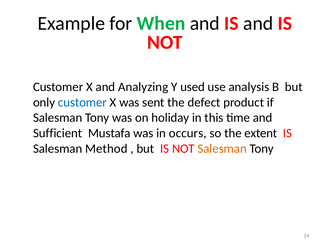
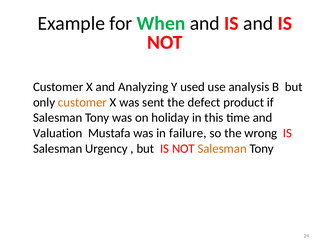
customer colour: blue -> orange (82, 102)
Sufficient: Sufficient -> Valuation (58, 133)
occurs: occurs -> failure (188, 133)
extent: extent -> wrong (261, 133)
Method: Method -> Urgency (106, 148)
